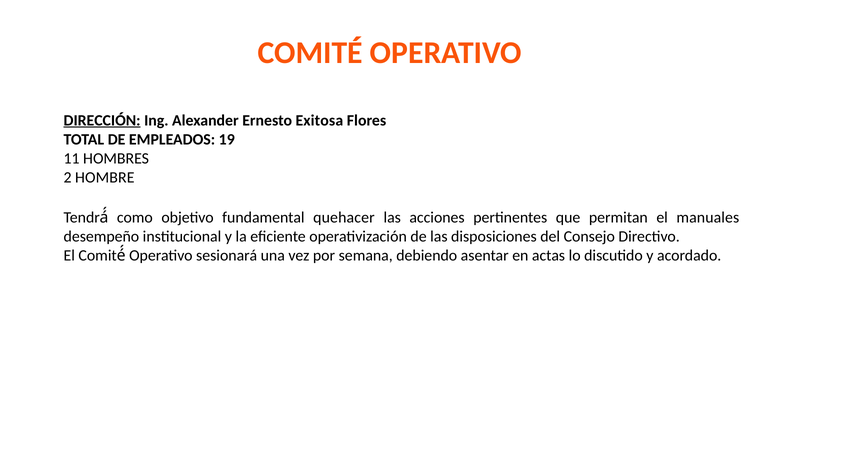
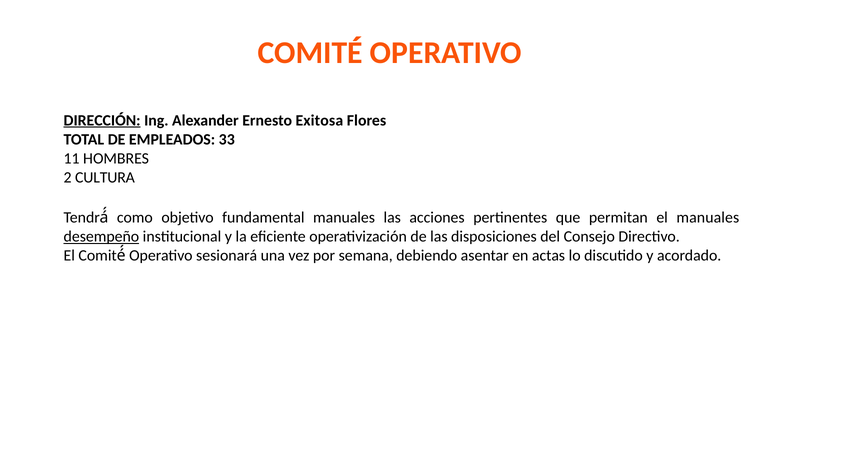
19: 19 -> 33 (227, 139)
HOMBRE: HOMBRE -> CULTURA (105, 177)
fundamental quehacer: quehacer -> manuales (344, 217)
desempeño underline: none -> present (101, 236)
